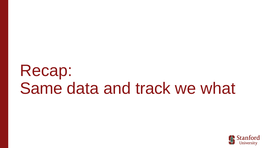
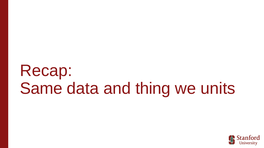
track: track -> thing (153, 89)
what: what -> units (218, 89)
